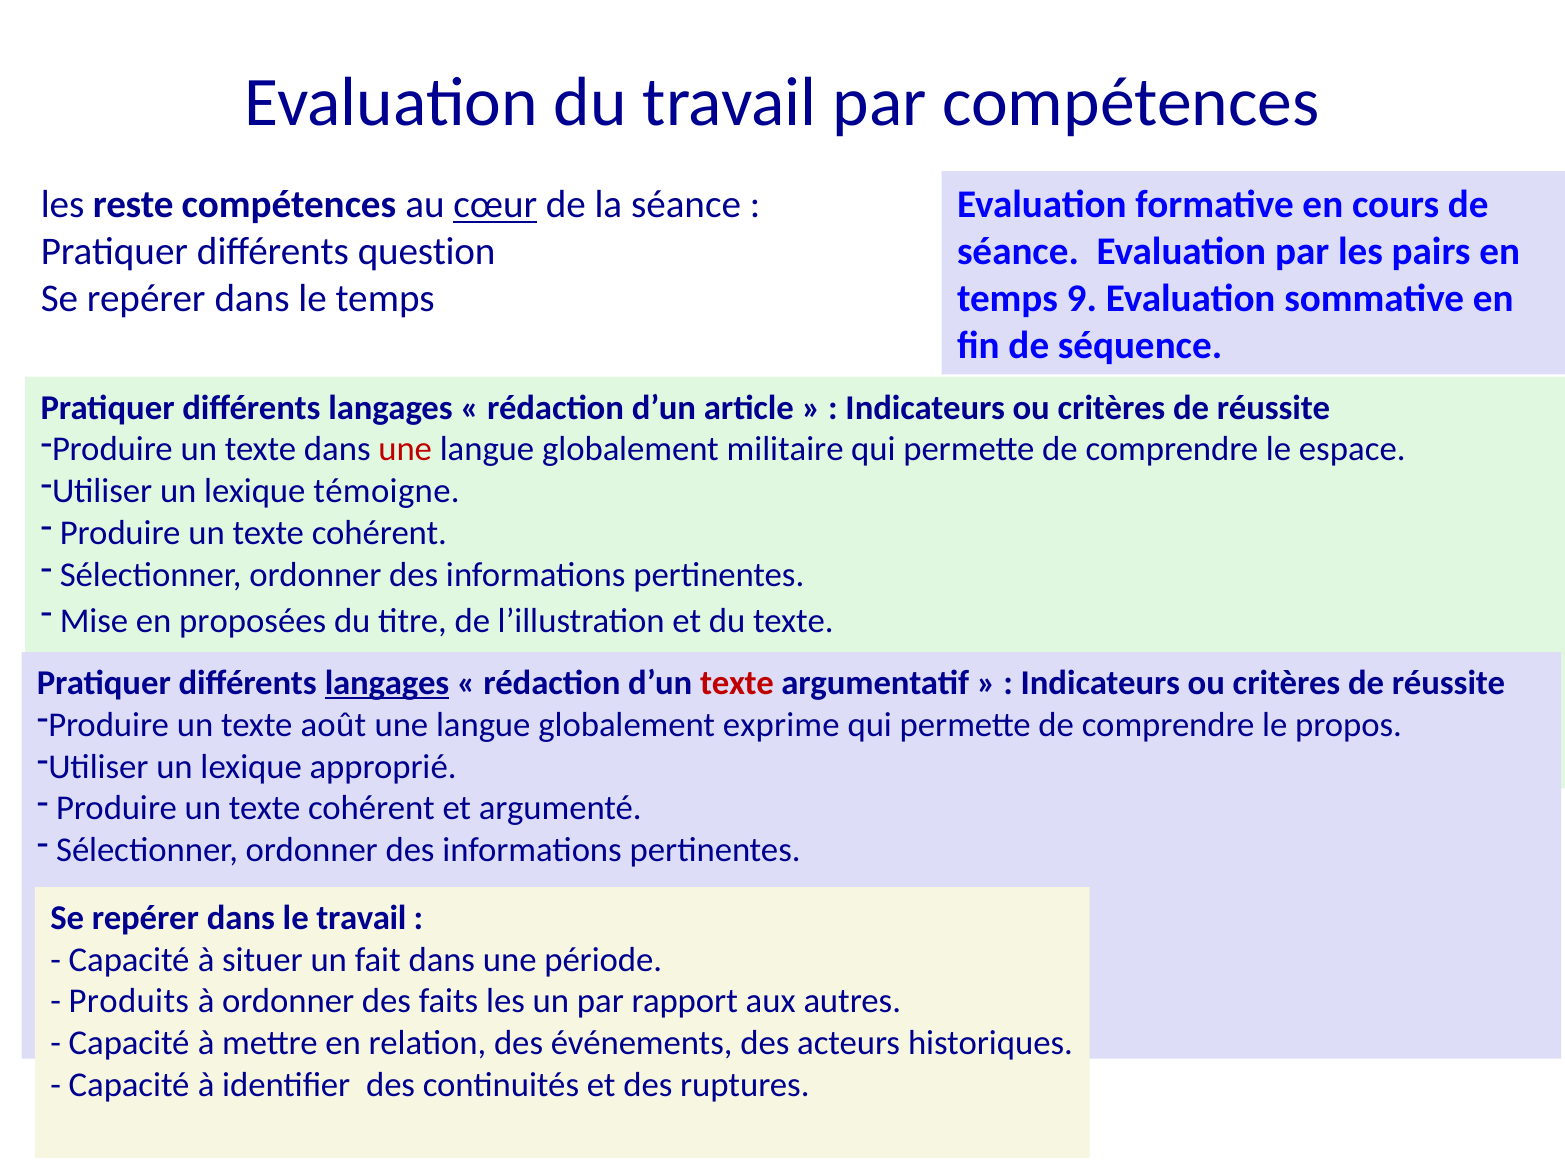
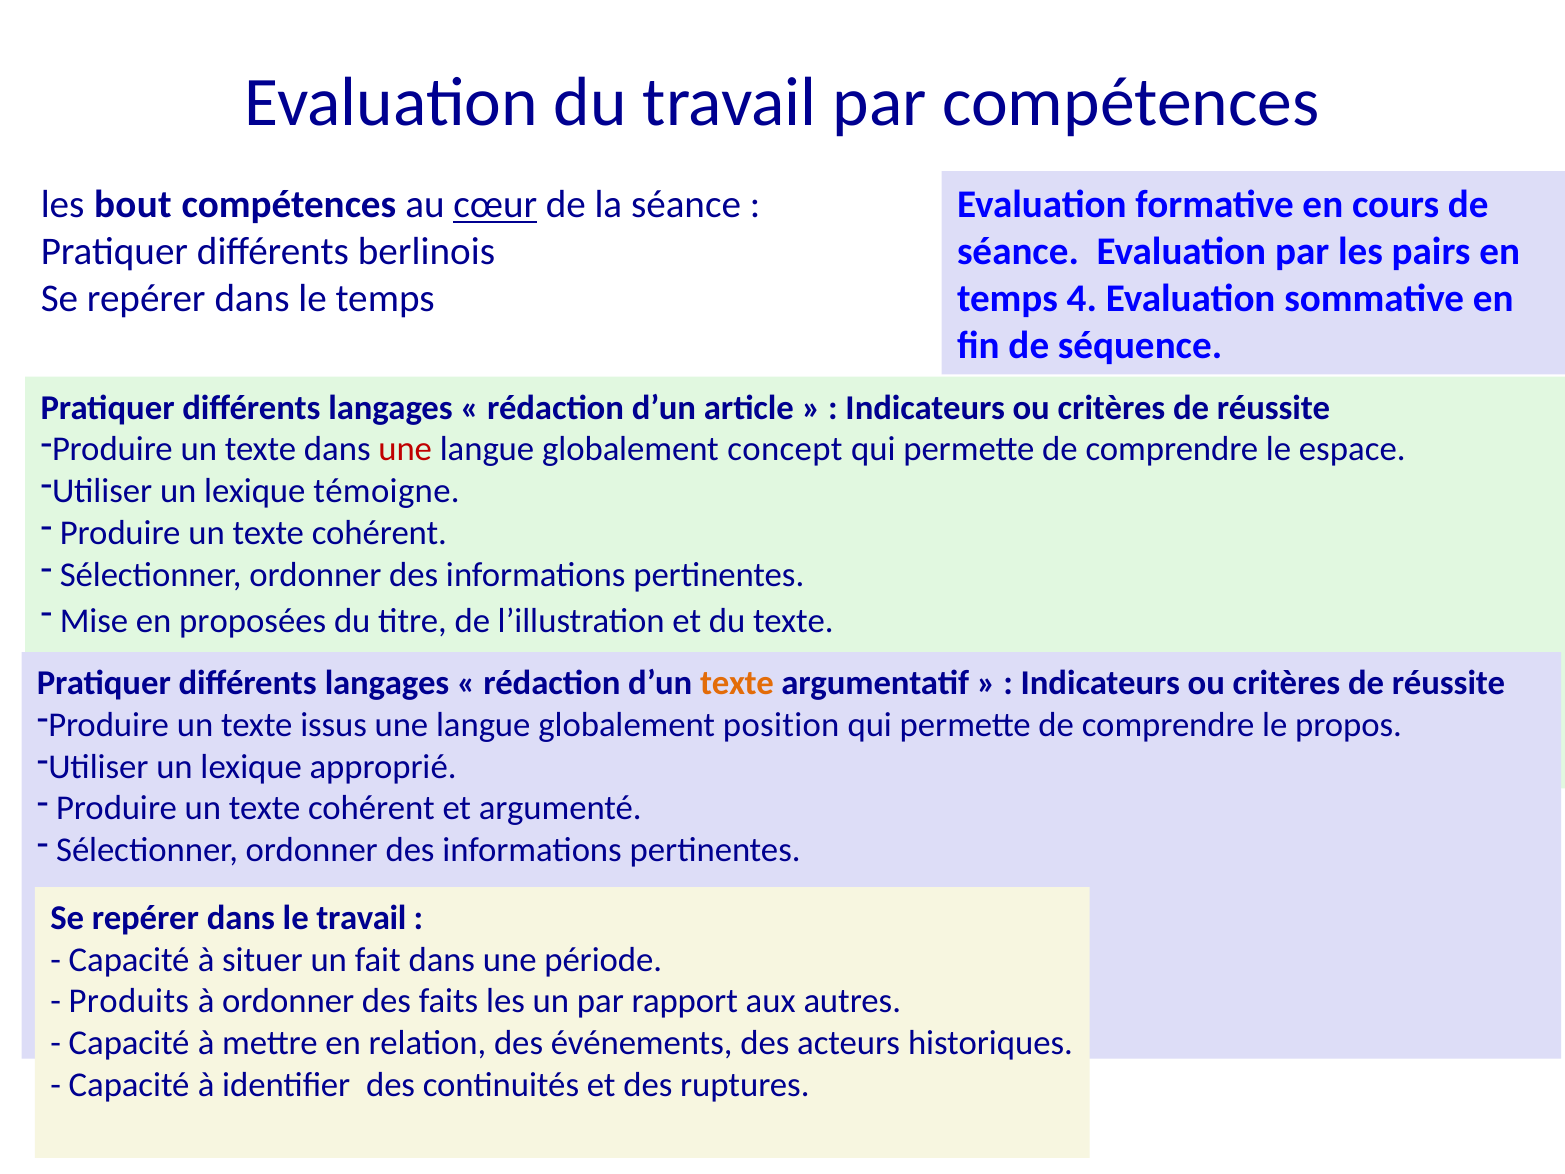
reste: reste -> bout (133, 205)
question: question -> berlinois (427, 252)
9: 9 -> 4 (1082, 299)
militaire: militaire -> concept (785, 449)
langages underline: present -> none (387, 683)
texte colour: red -> orange (737, 683)
août: août -> issus (334, 725)
exprime: exprime -> position (781, 725)
